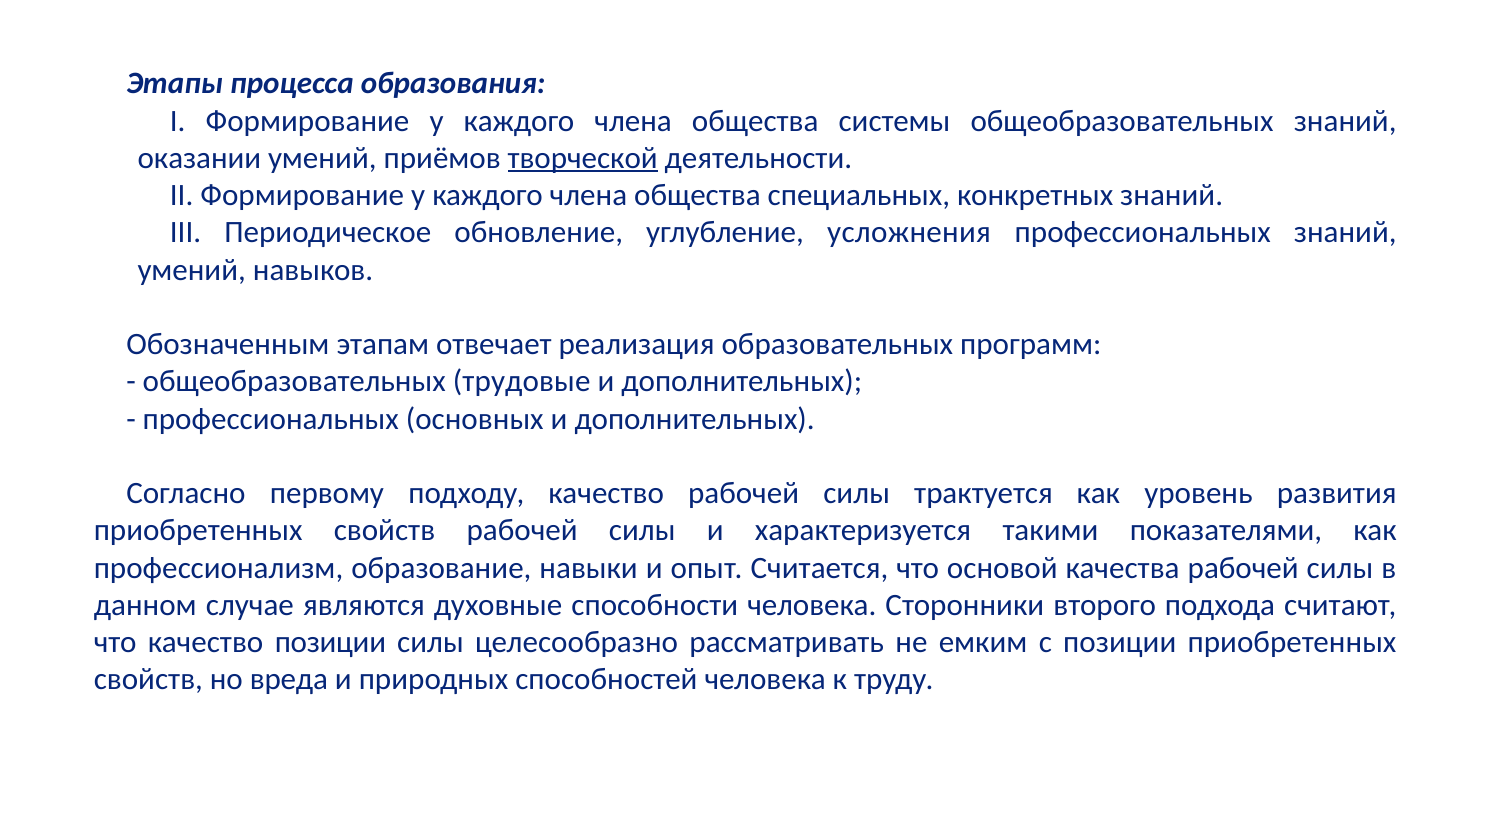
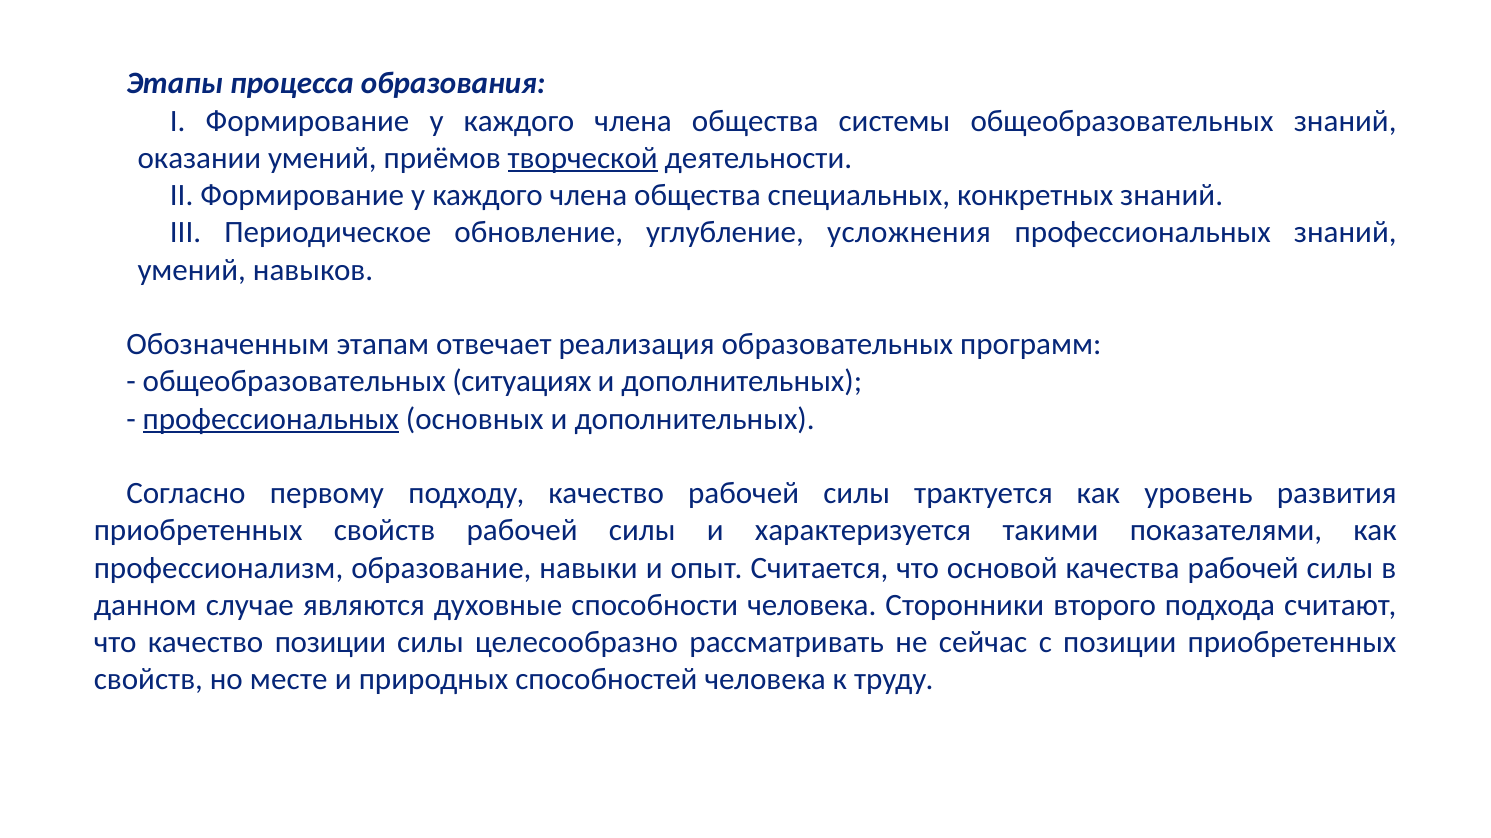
трудовые: трудовые -> ситуациях (522, 382)
профессиональных underline: none -> present (271, 419)
емким: емким -> сейчас (983, 643)
вреда: вреда -> месте (289, 680)
